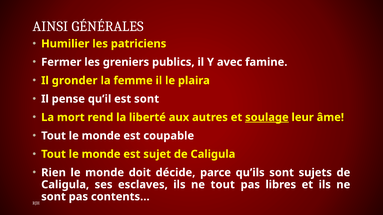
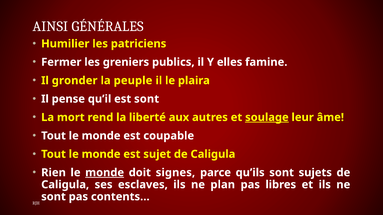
avec: avec -> elles (230, 62)
femme: femme -> peuple (133, 81)
monde underline: none -> present (105, 173)
décide: décide -> signes (175, 173)
ne tout: tout -> plan (223, 185)
